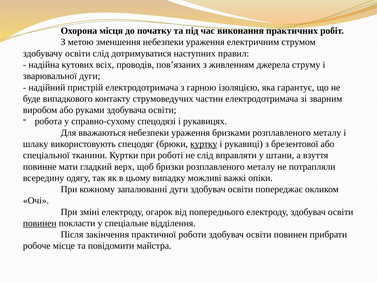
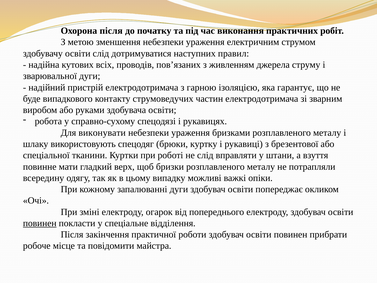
Охорона місця: місця -> після (111, 31)
вважаються: вважаються -> виконувати (102, 133)
куртку underline: present -> none (204, 144)
